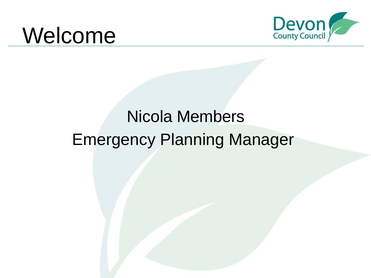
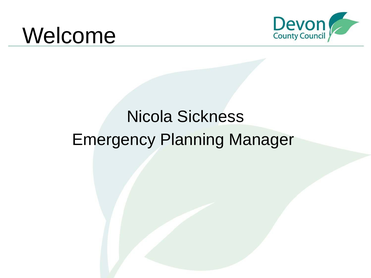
Members: Members -> Sickness (211, 117)
